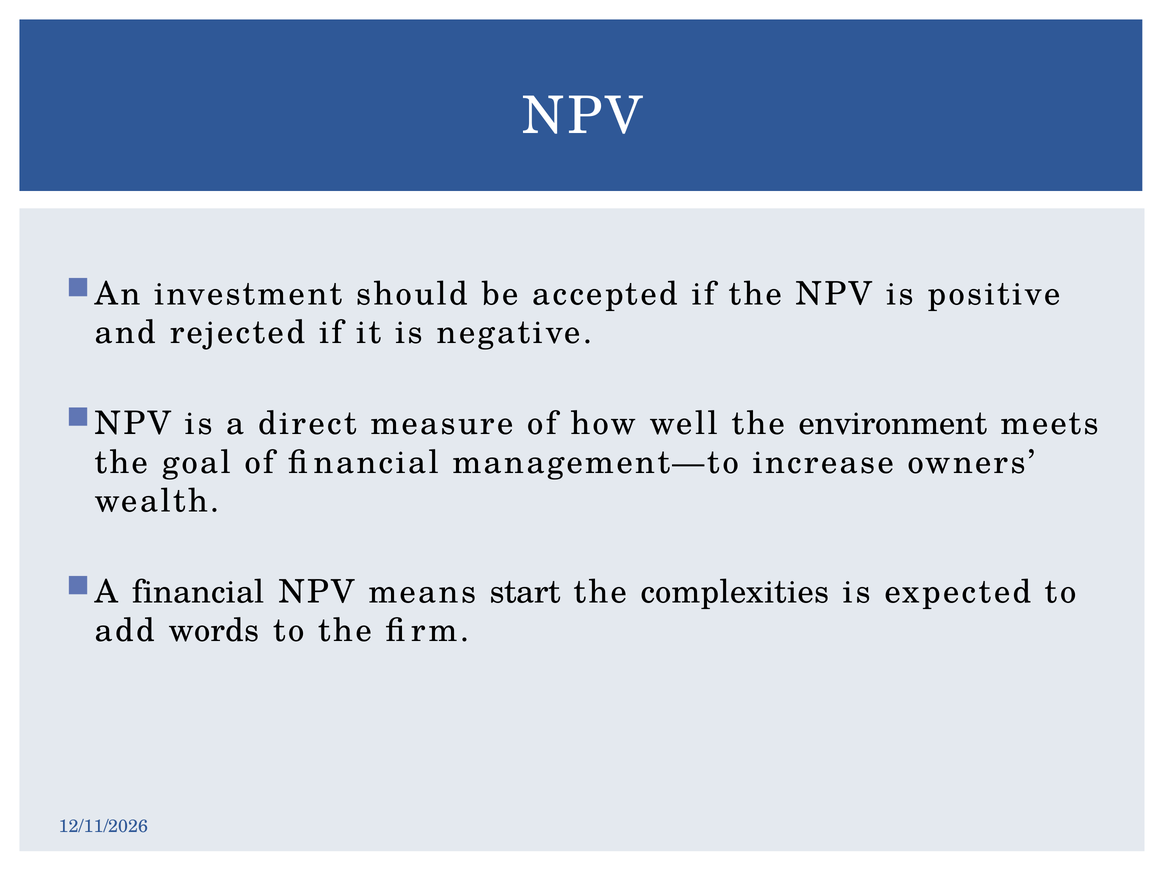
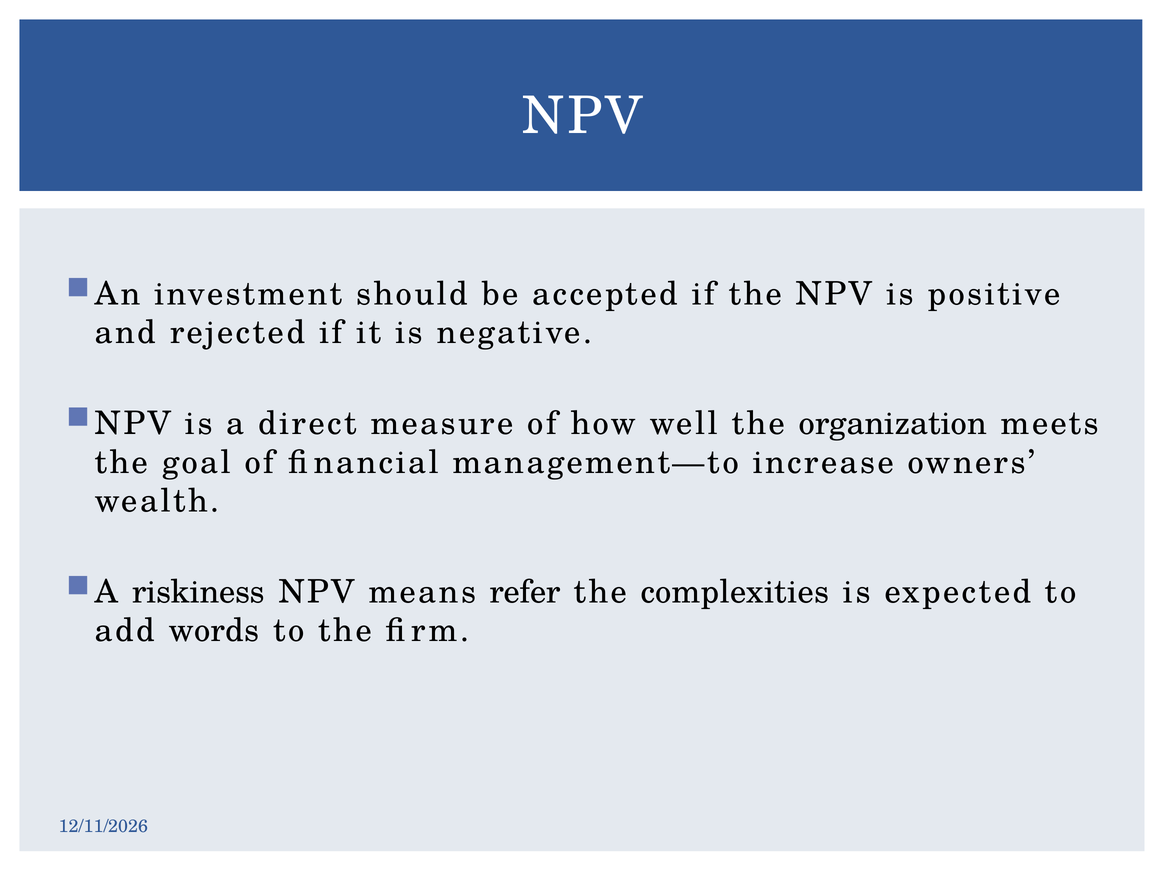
environment: environment -> organization (893, 423)
A financial: financial -> riskiness (199, 592)
start: start -> refer (525, 592)
